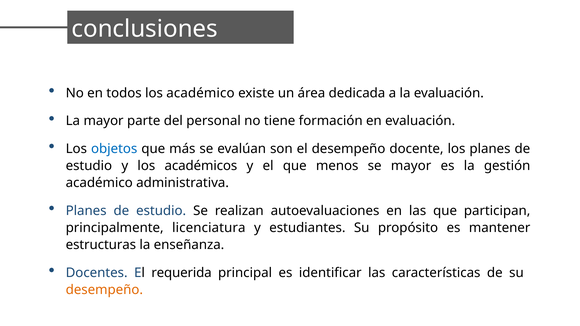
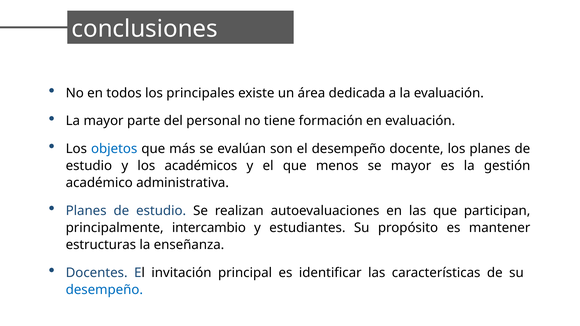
los académico: académico -> principales (200, 93)
licenciatura: licenciatura -> intercambio (209, 228)
requerida: requerida -> invitación (181, 273)
desempeño colour: orange -> blue (104, 290)
